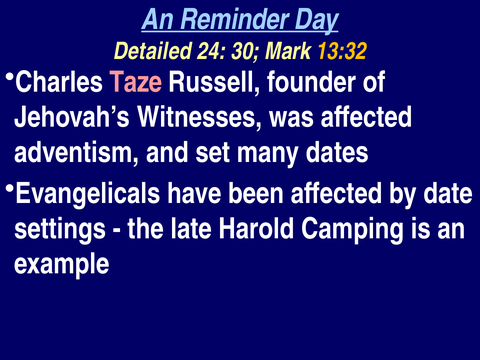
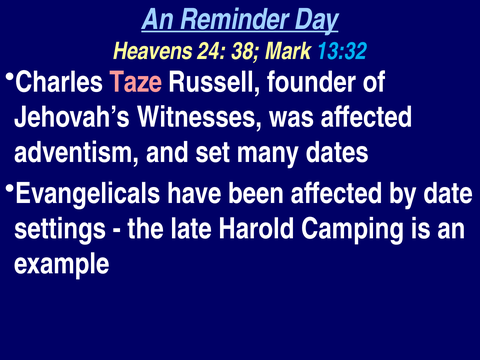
Detailed: Detailed -> Heavens (153, 51)
30: 30 -> 38 (245, 51)
13:32 colour: yellow -> light blue (341, 51)
